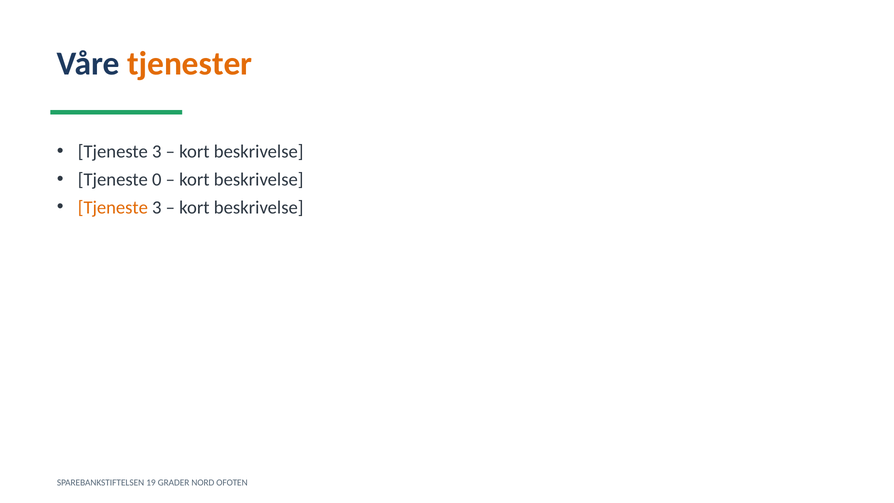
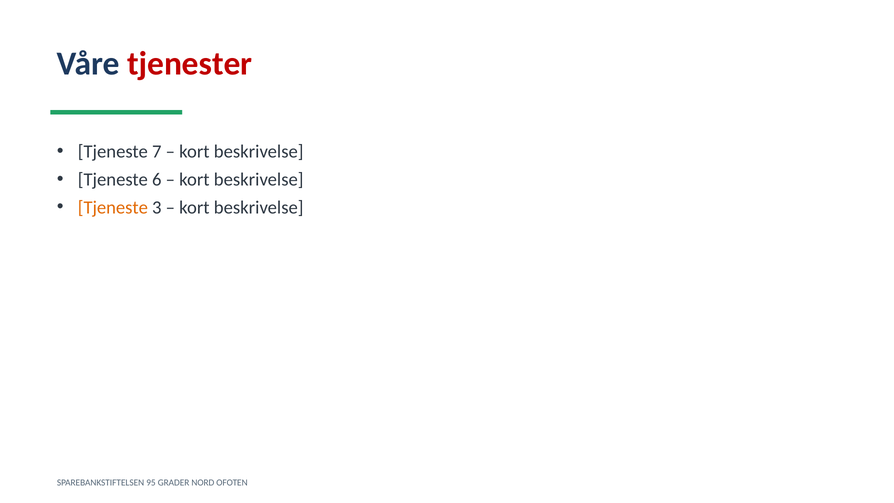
tjenester colour: orange -> red (190, 64)
3: 3 -> 7 (157, 151)
0: 0 -> 6 (157, 179)
19: 19 -> 95 (151, 483)
